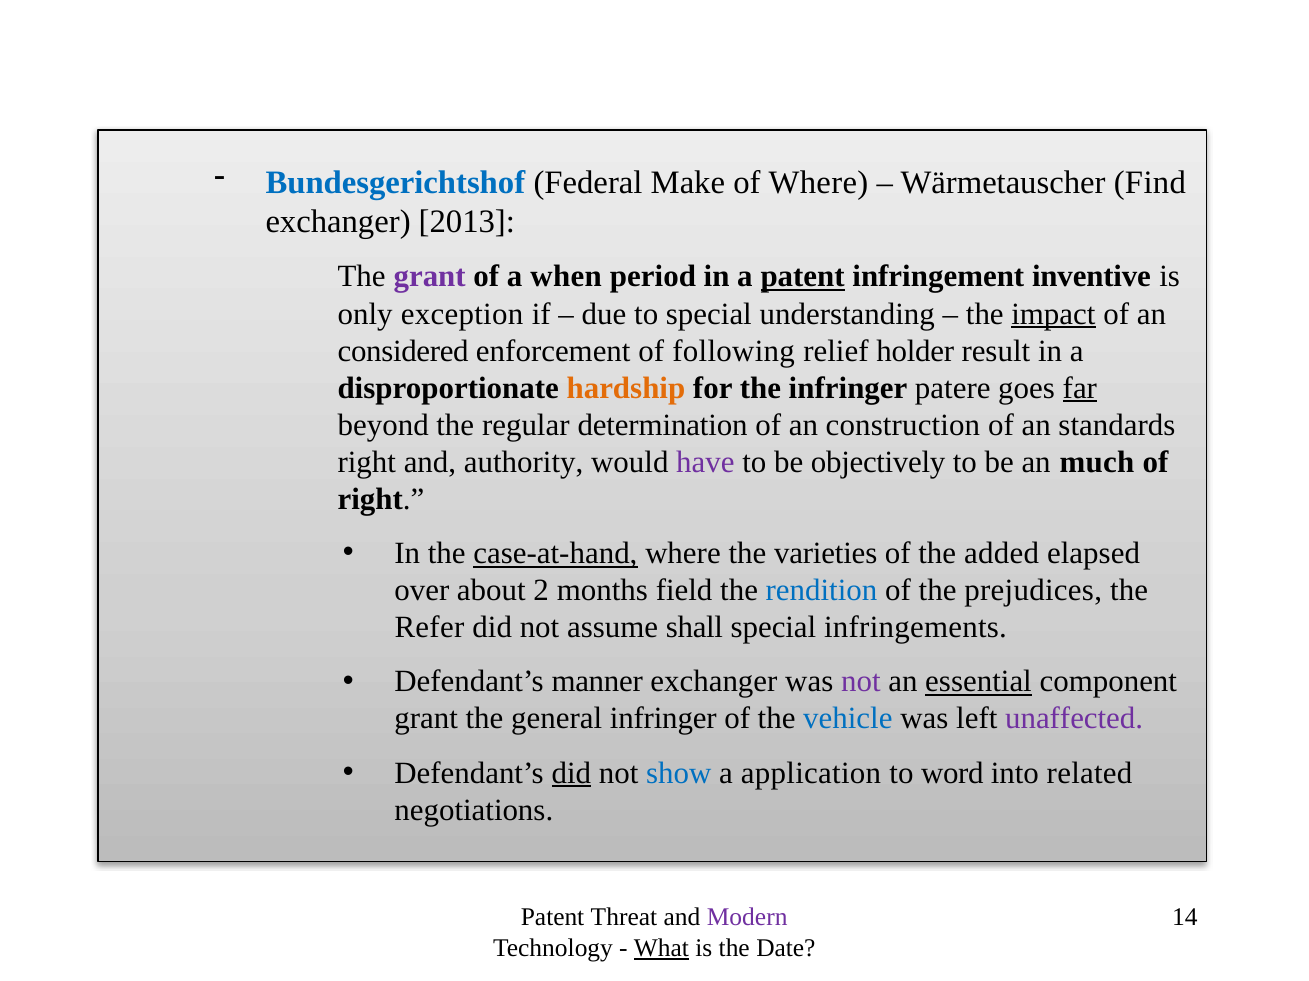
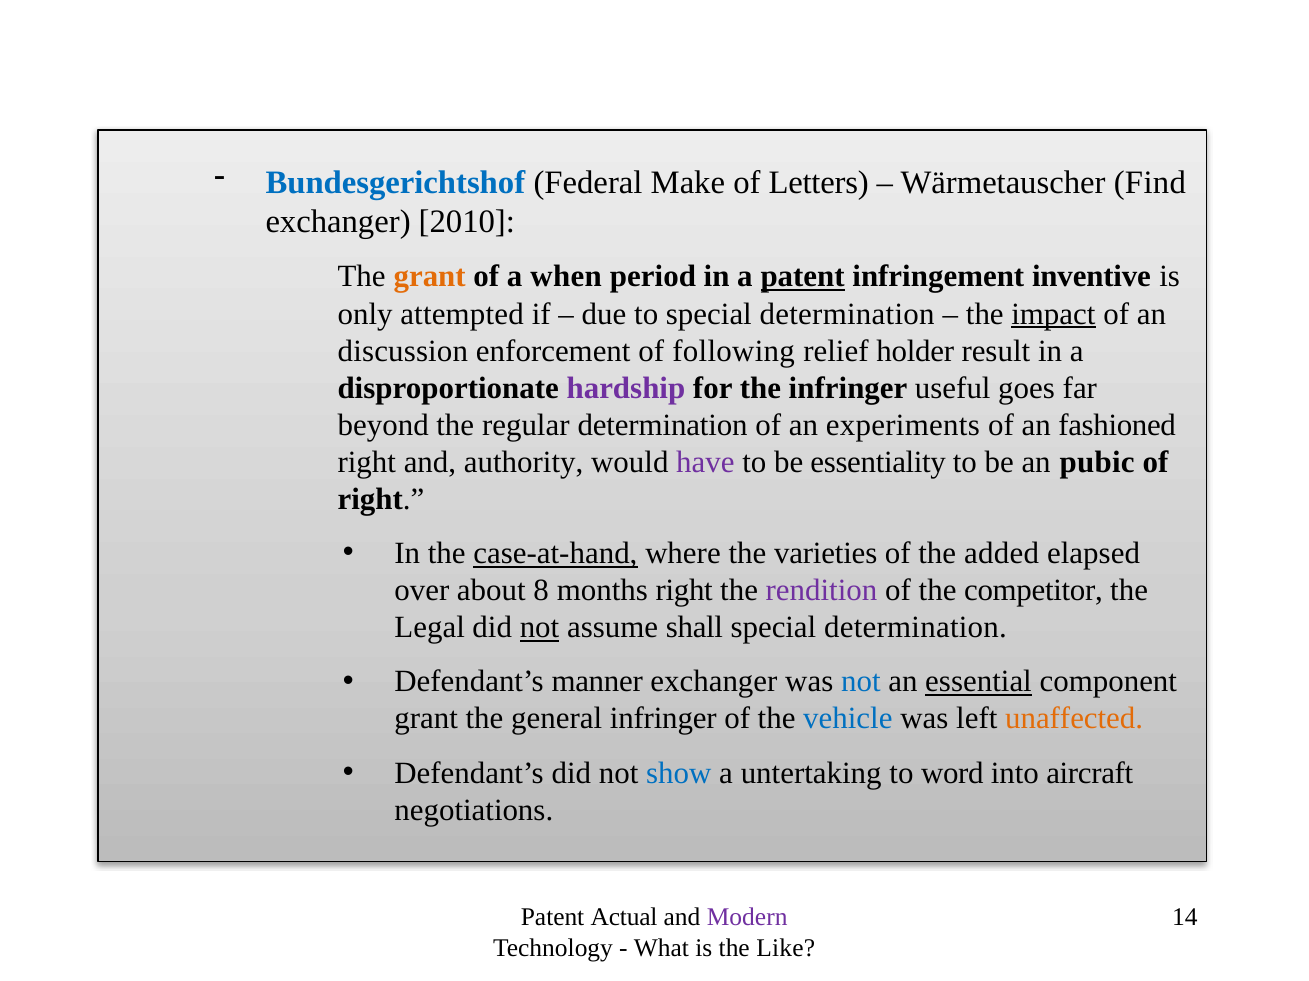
of Where: Where -> Letters (819, 183)
2013: 2013 -> 2010 (467, 222)
grant colour: purple -> orange (430, 277)
exception: exception -> attempted (462, 314)
to special understanding: understanding -> determination (847, 314)
considered: considered -> discussion (403, 351)
hardship colour: orange -> purple (626, 388)
patere: patere -> useful (953, 388)
far underline: present -> none (1080, 388)
construction: construction -> experiments (903, 425)
standards: standards -> fashioned (1117, 425)
objectively: objectively -> essentiality (878, 462)
much: much -> pubic (1097, 462)
2: 2 -> 8 (541, 591)
months field: field -> right (684, 591)
rendition colour: blue -> purple (822, 591)
prejudices: prejudices -> competitor (1033, 591)
Refer: Refer -> Legal (430, 628)
not underline: none -> present (540, 628)
infringements: infringements -> determination (916, 628)
not colour: purple -> blue (861, 682)
unaffected colour: purple -> orange (1074, 719)
did underline: present -> none (571, 774)
application: application -> untertaking (811, 774)
related: related -> aircraft (1090, 774)
Threat: Threat -> Actual (624, 918)
What underline: present -> none (661, 949)
Date: Date -> Like (786, 949)
